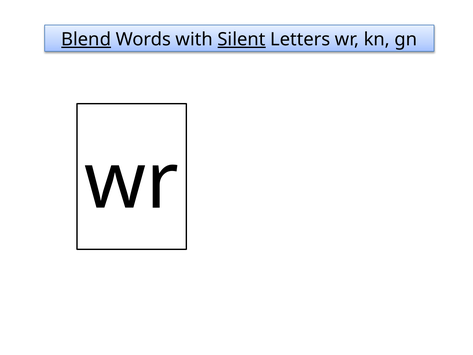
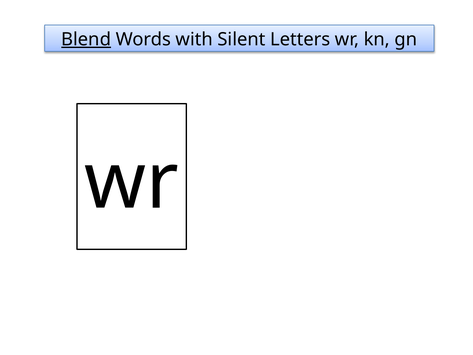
Silent underline: present -> none (242, 39)
